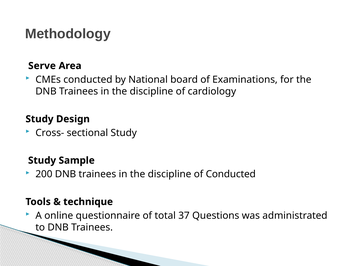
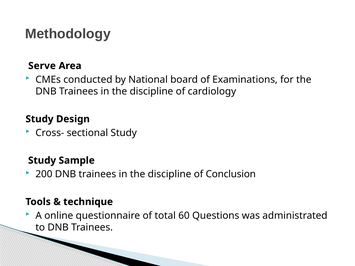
of Conducted: Conducted -> Conclusion (231, 174)
37: 37 -> 60 (184, 216)
